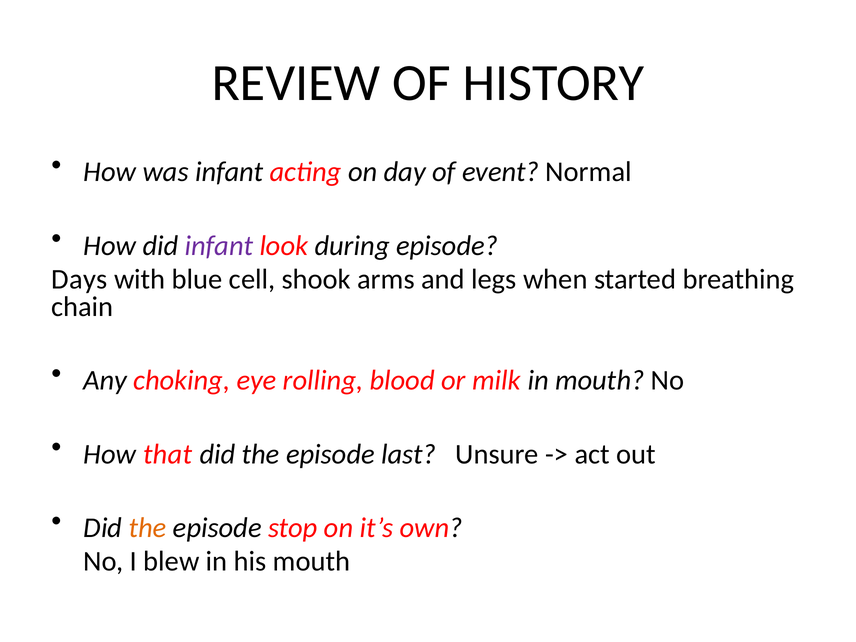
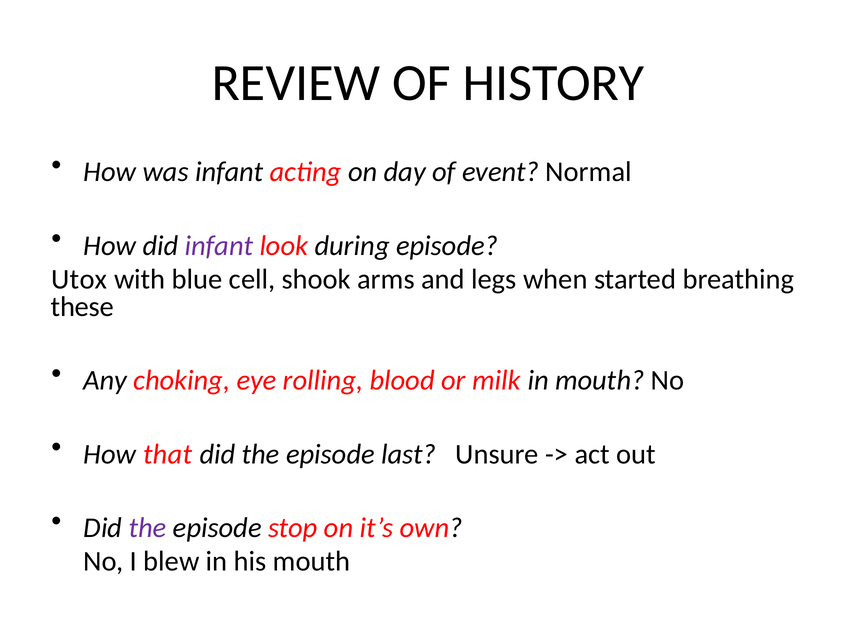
Days: Days -> Utox (79, 279)
chain: chain -> these (82, 307)
the colour: orange -> purple (147, 528)
